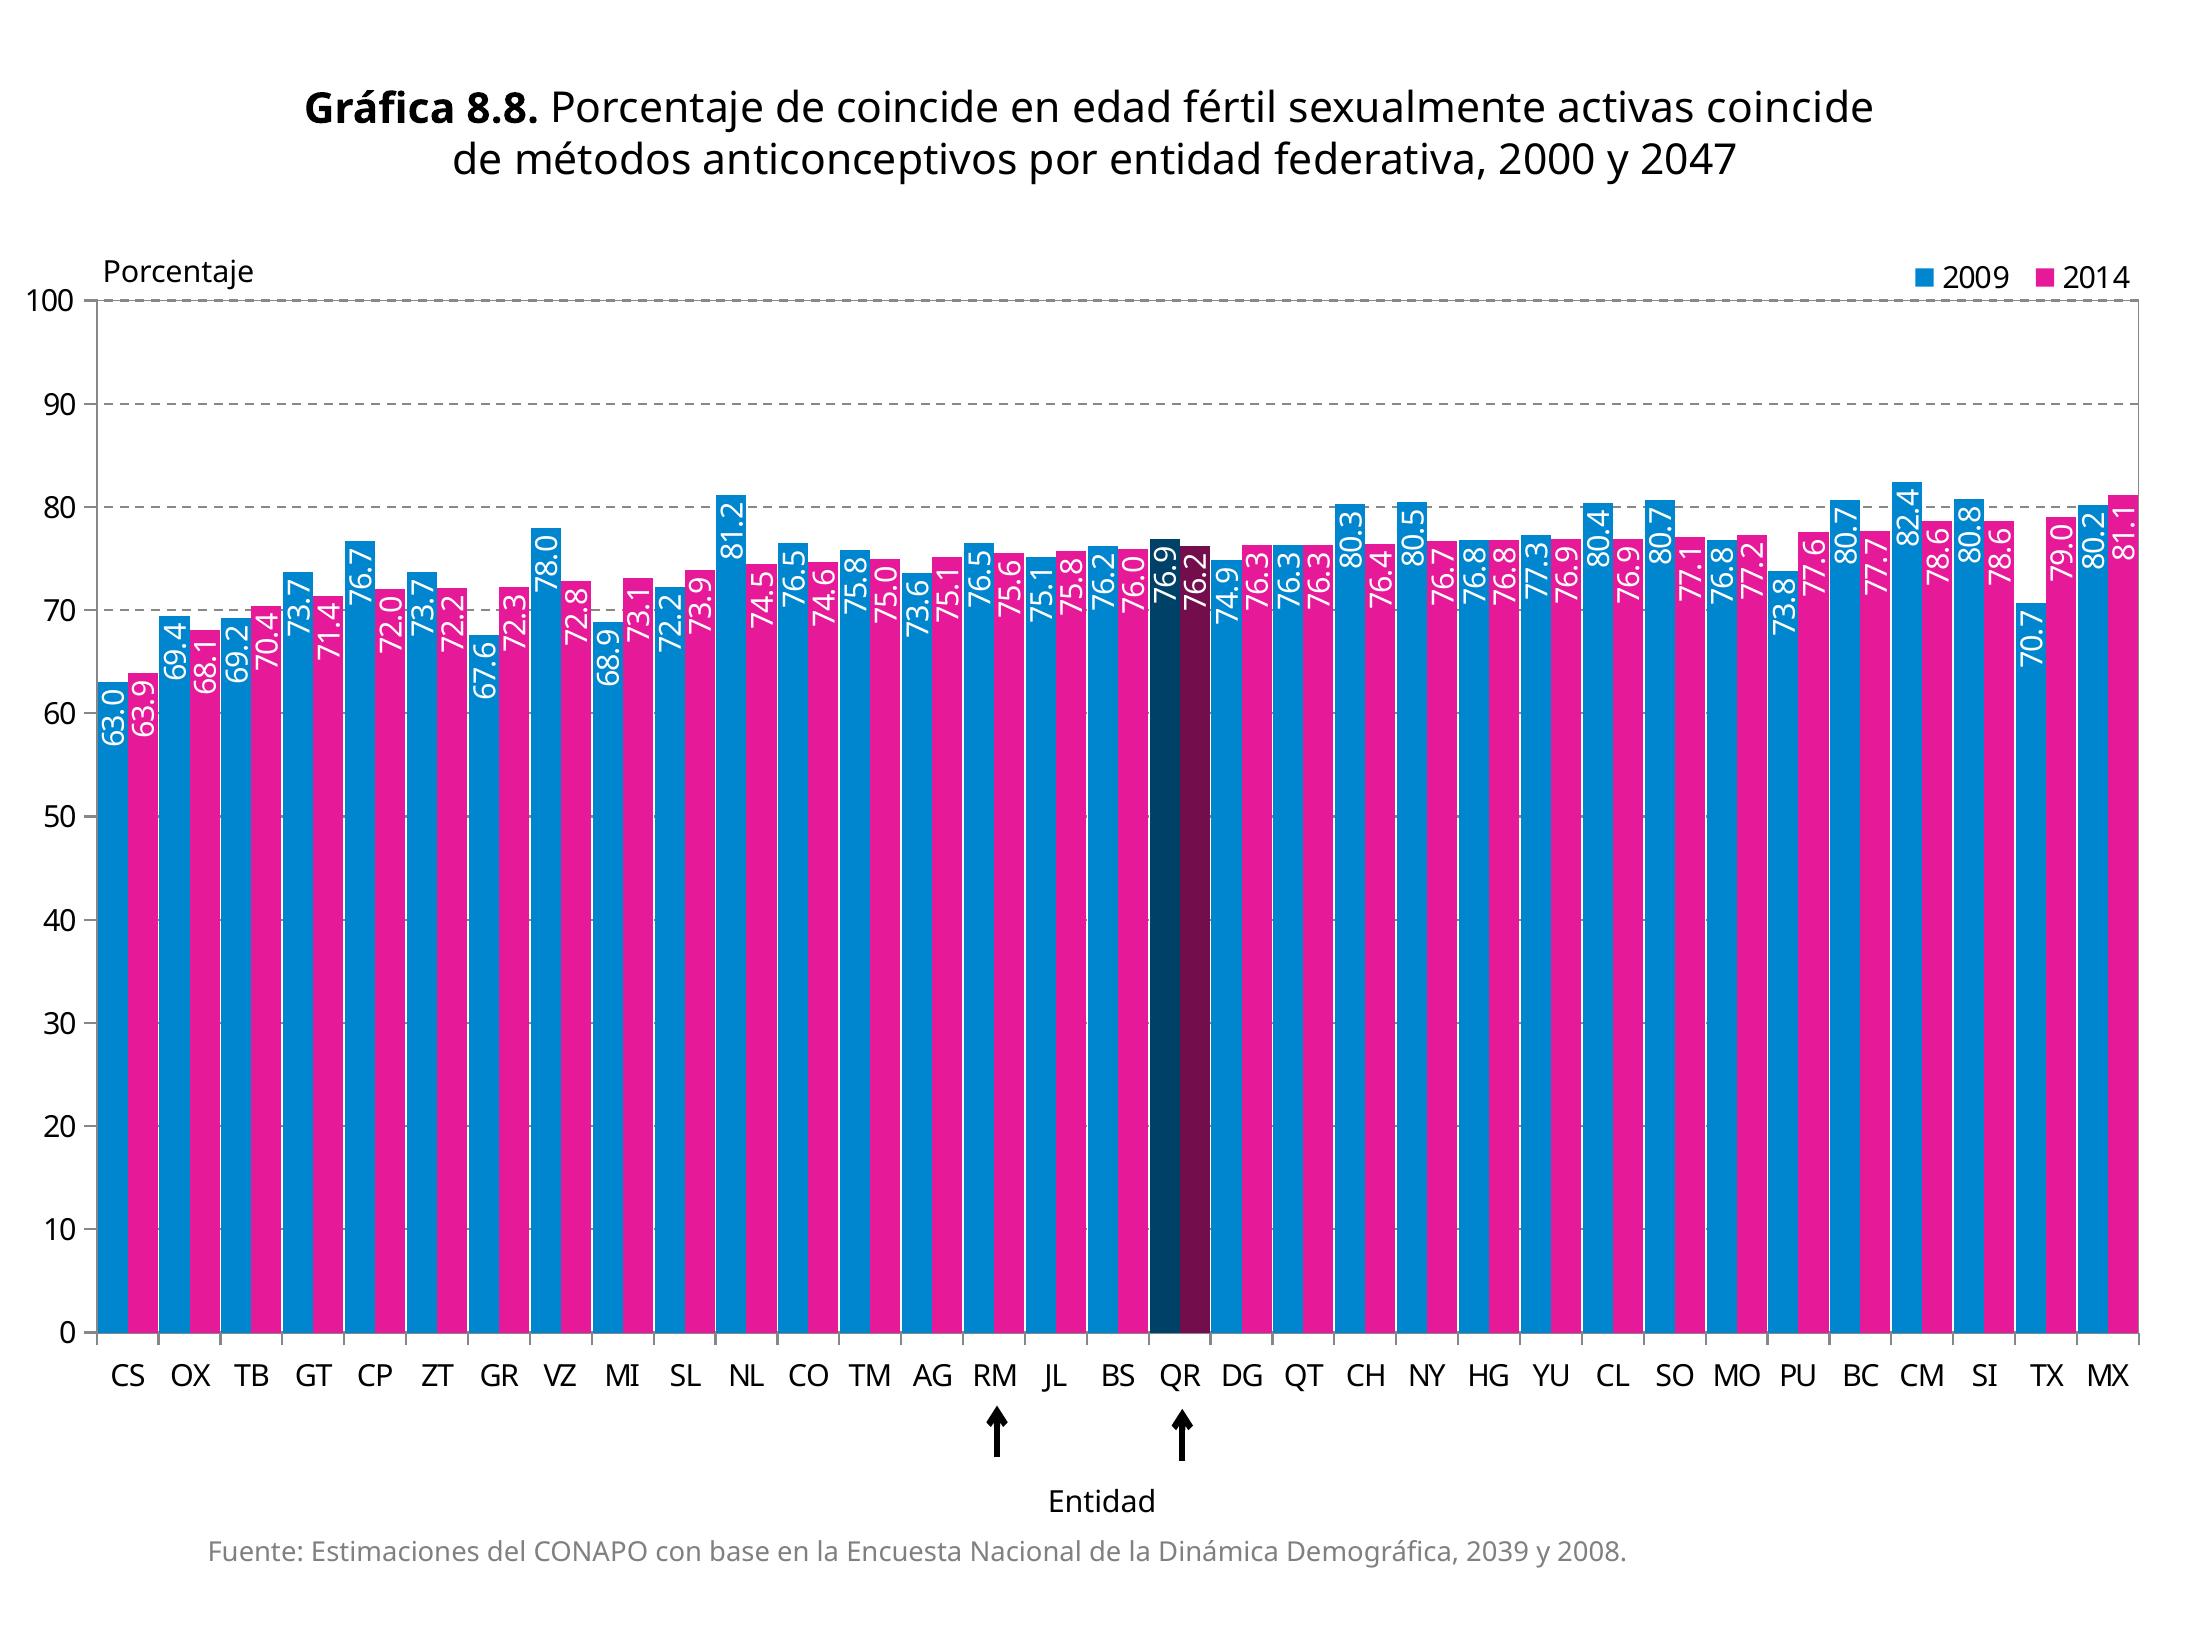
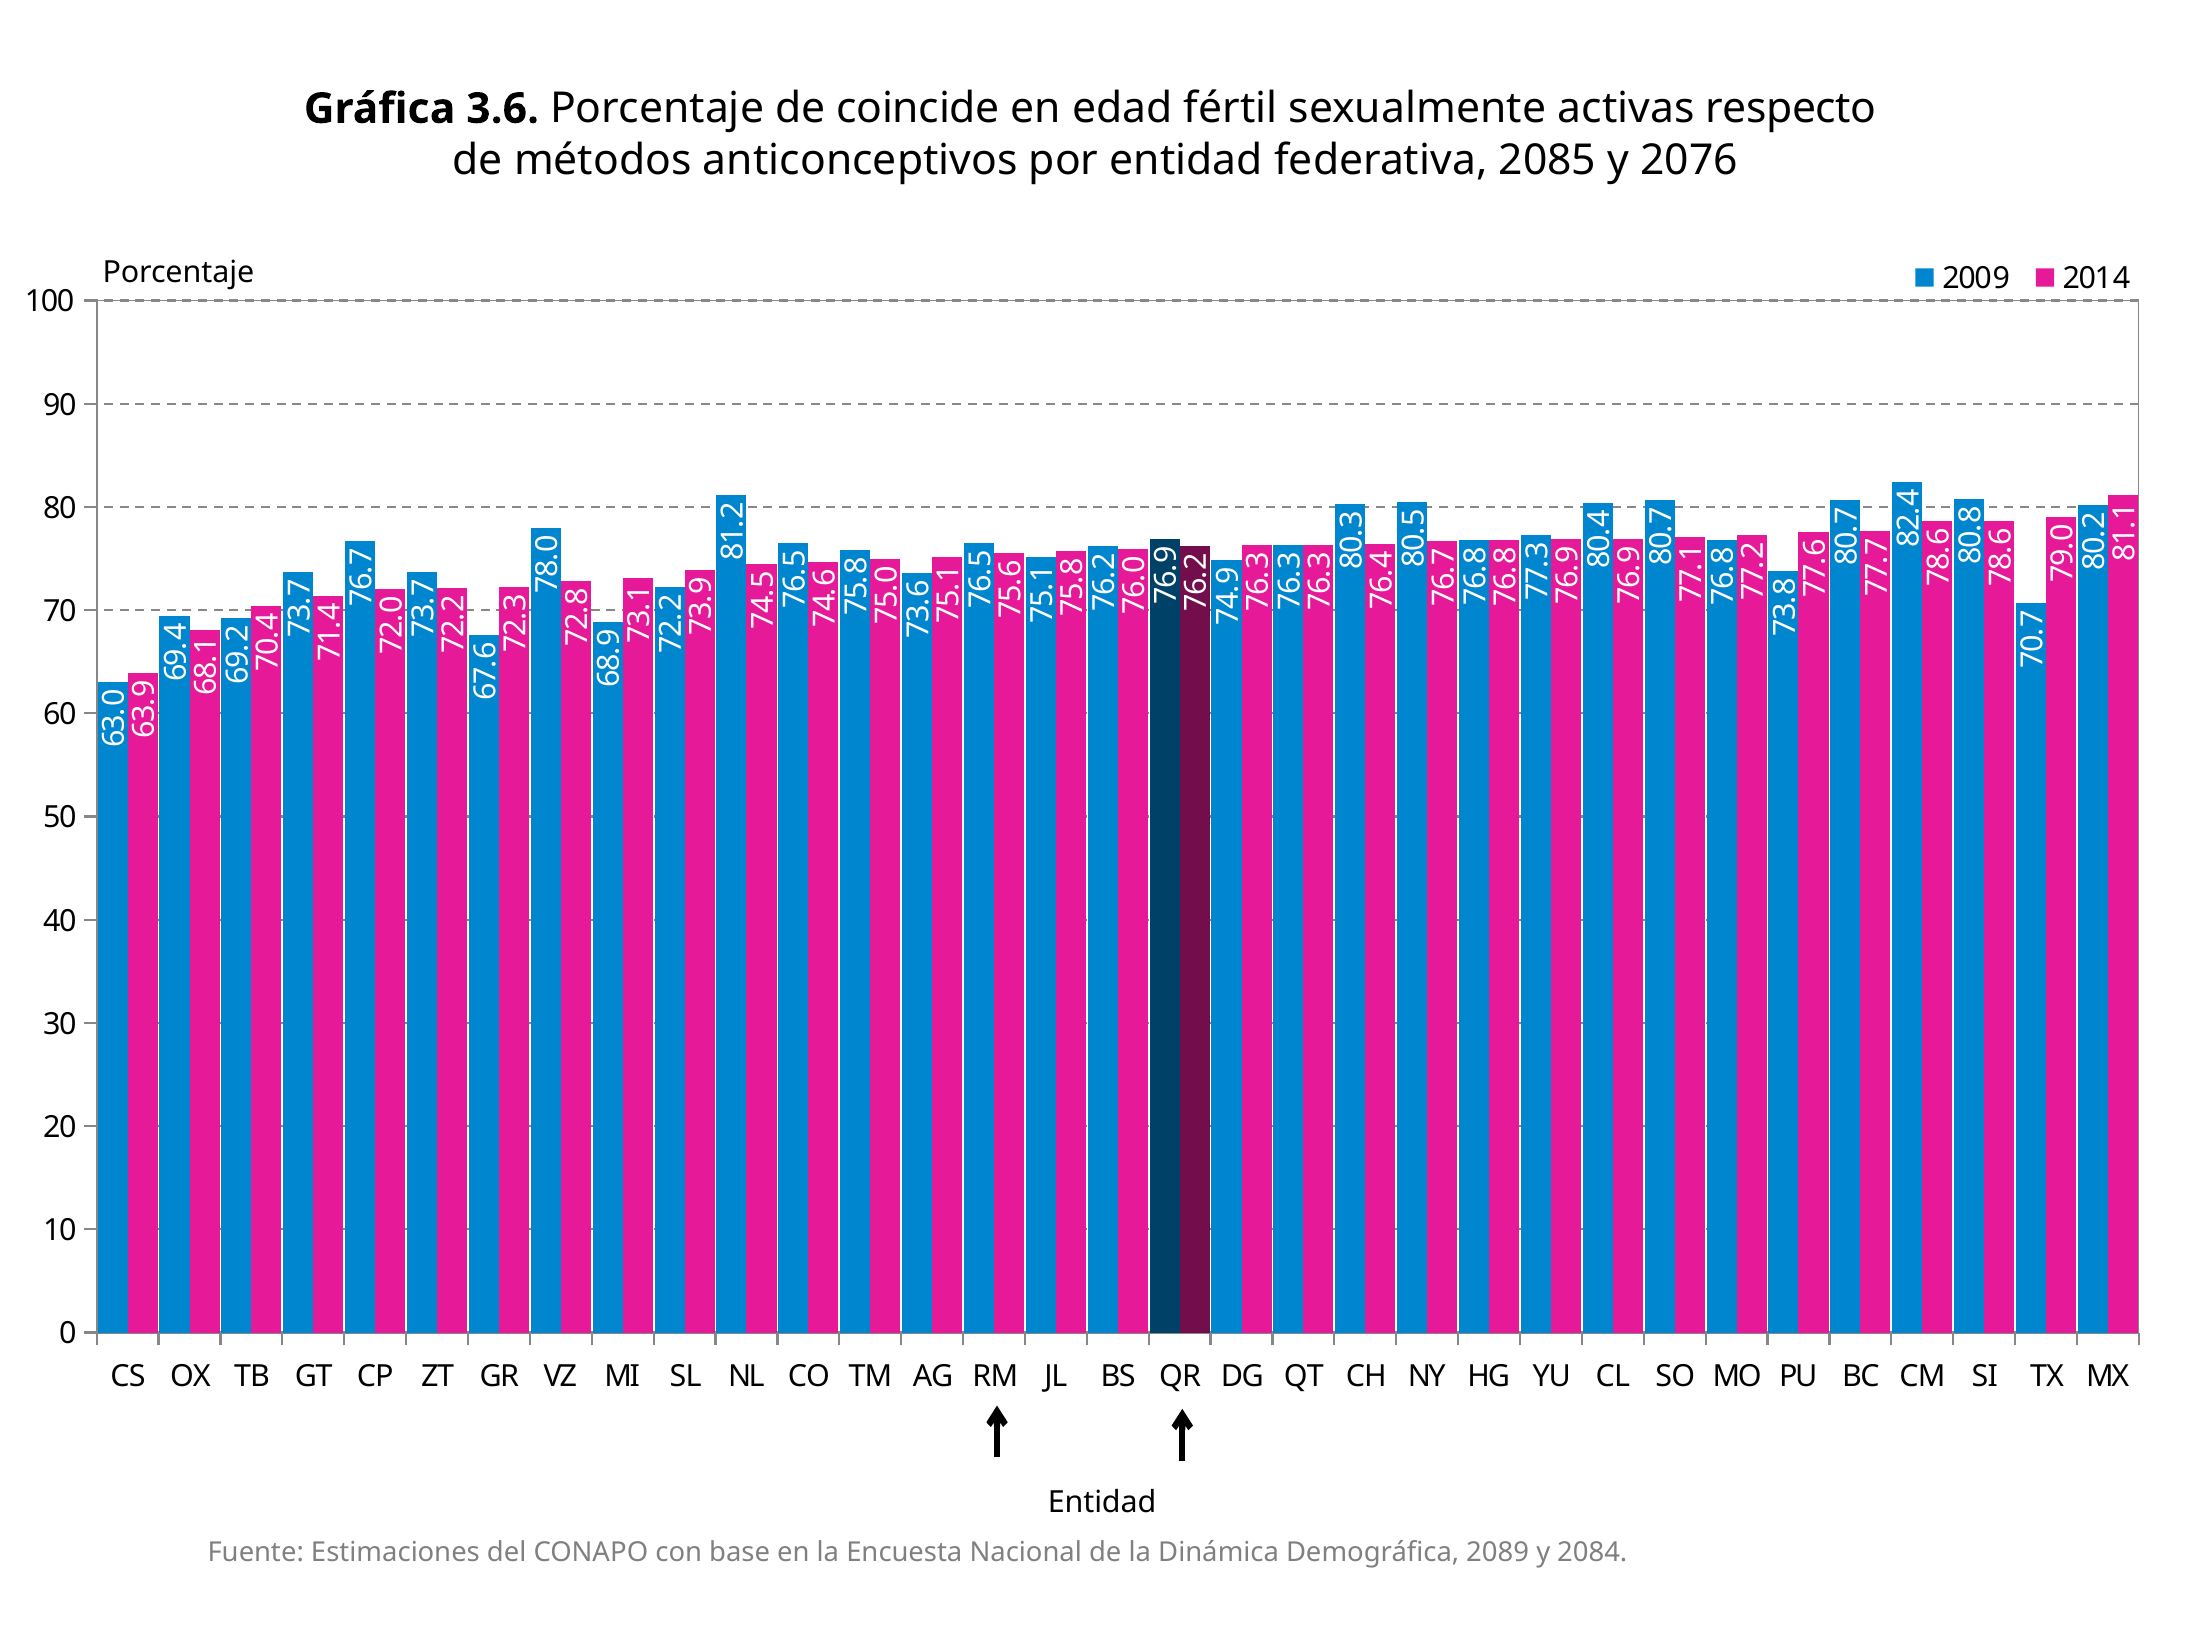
8.8: 8.8 -> 3.6 (503, 109)
activas coincide: coincide -> respecto (1791, 109)
2000: 2000 -> 2085 (1548, 160)
2047: 2047 -> 2076 (1689, 160)
2039: 2039 -> 2089 (1498, 1553)
2008: 2008 -> 2084 (1592, 1553)
